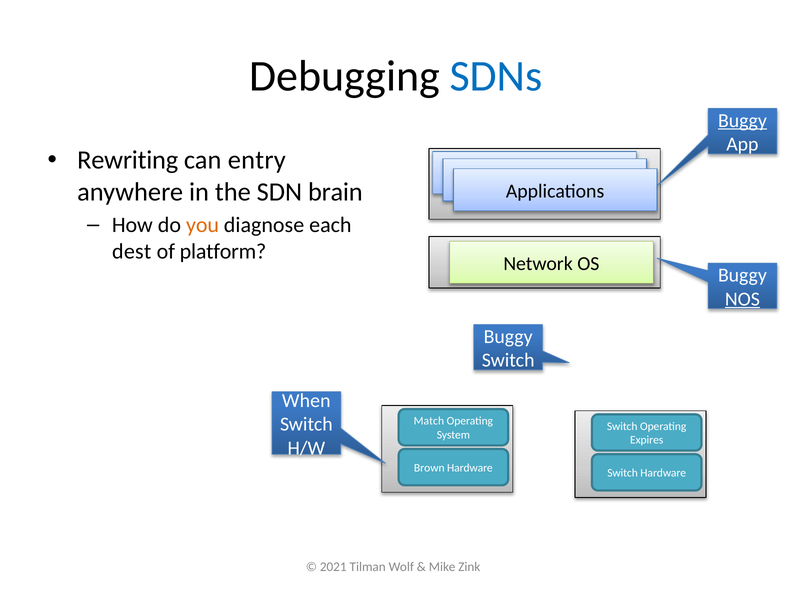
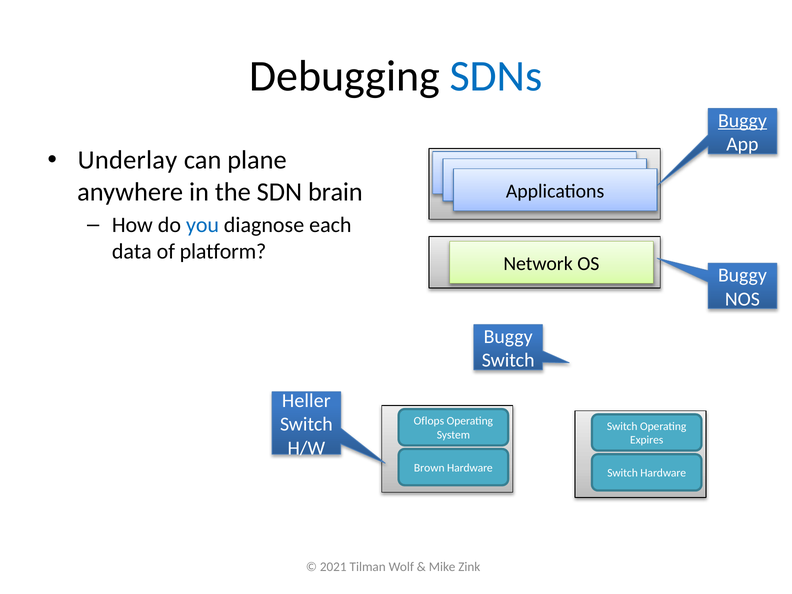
Rewriting: Rewriting -> Underlay (127, 160)
entry: entry -> plane (257, 160)
you colour: orange -> blue (202, 225)
dest: dest -> data (132, 251)
NOS underline: present -> none (742, 299)
When: When -> Heller (306, 401)
Match: Match -> Oflops (429, 421)
